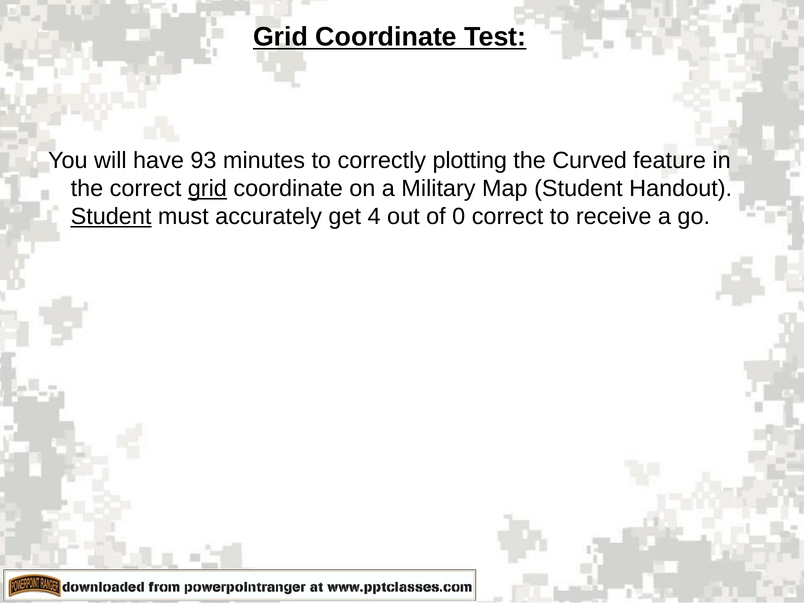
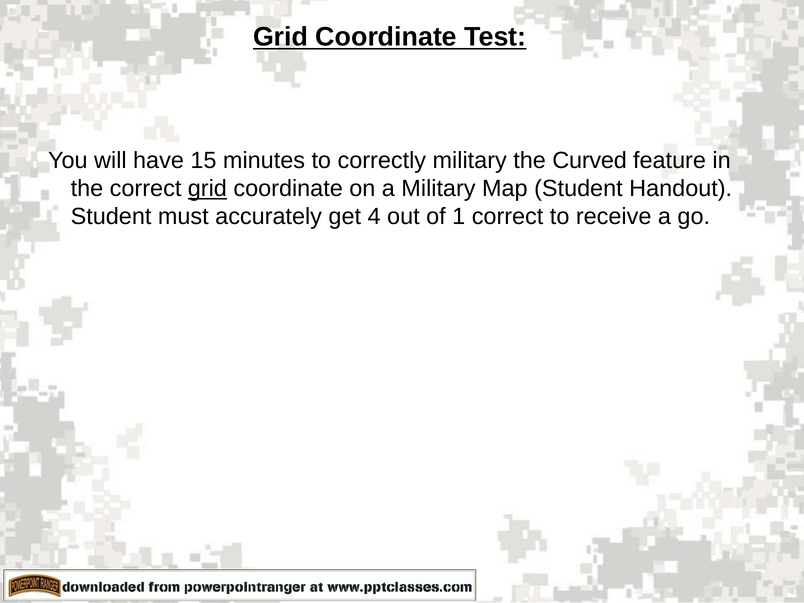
93: 93 -> 15 (203, 160)
correctly plotting: plotting -> military (470, 160)
Student underline: present -> none (111, 217)
0: 0 -> 1 (459, 217)
